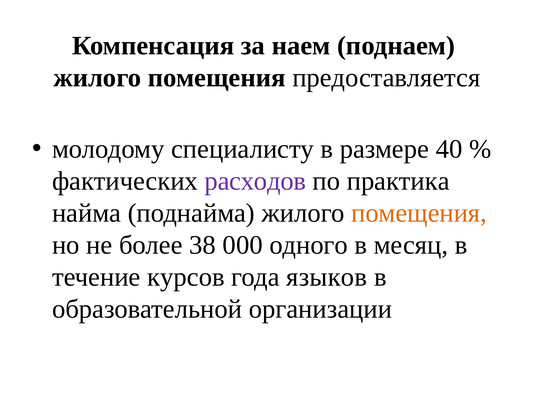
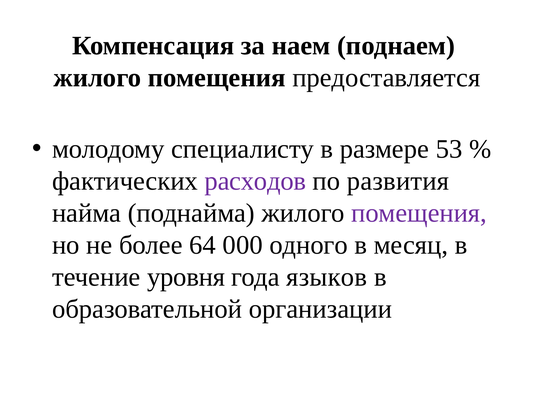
40: 40 -> 53 (449, 149)
практика: практика -> развития (398, 181)
помещения colour: orange -> purple (419, 213)
38: 38 -> 64 (203, 245)
курсов: курсов -> уровня (186, 277)
